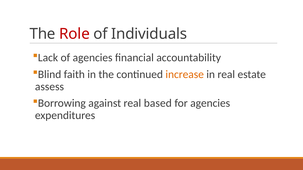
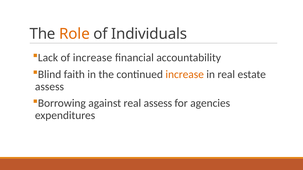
Role colour: red -> orange (74, 34)
of agencies: agencies -> increase (93, 58)
real based: based -> assess (158, 103)
